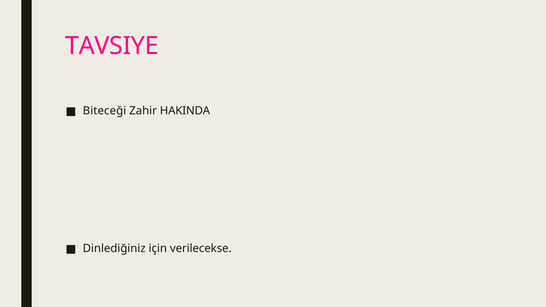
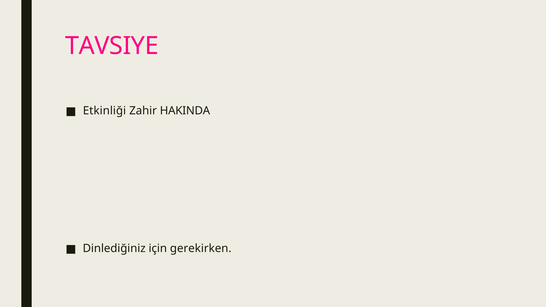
Biteceği: Biteceği -> Etkinliği (104, 111)
verilecekse: verilecekse -> gerekirken (201, 249)
